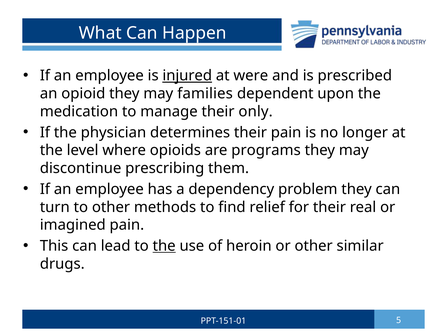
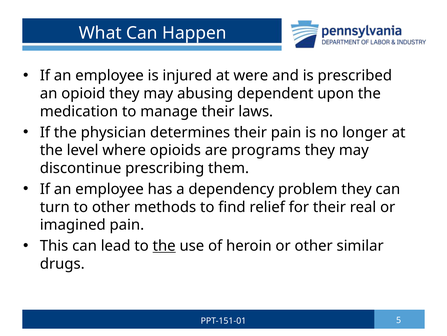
injured underline: present -> none (187, 76)
families: families -> abusing (205, 93)
only: only -> laws (256, 111)
